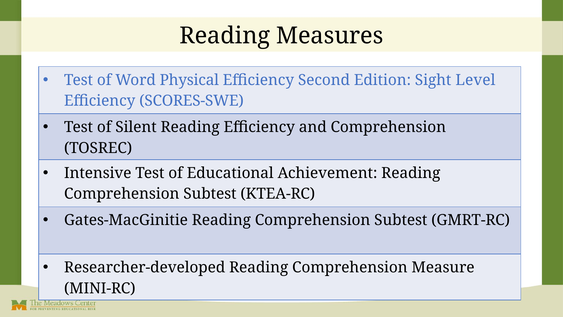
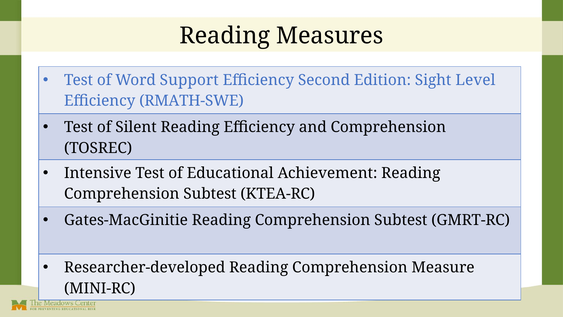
Physical: Physical -> Support (189, 80)
SCORES-SWE: SCORES-SWE -> RMATH-SWE (191, 101)
